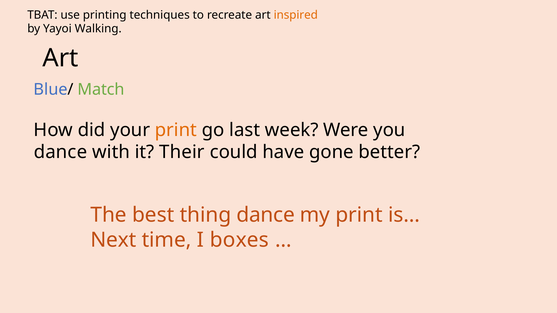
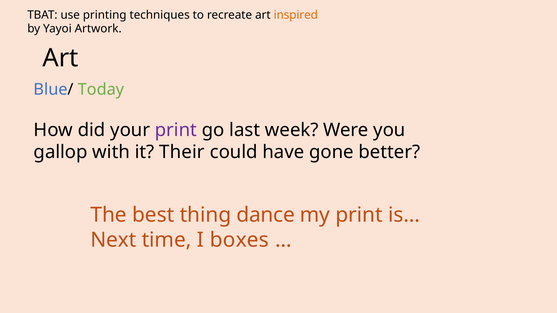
Walking: Walking -> Artwork (98, 29)
Match: Match -> Today (101, 89)
print colour: orange -> purple (176, 130)
dance: dance -> gallop (61, 152)
